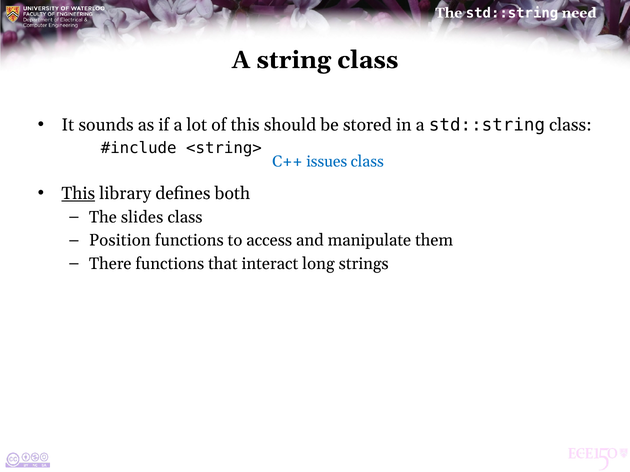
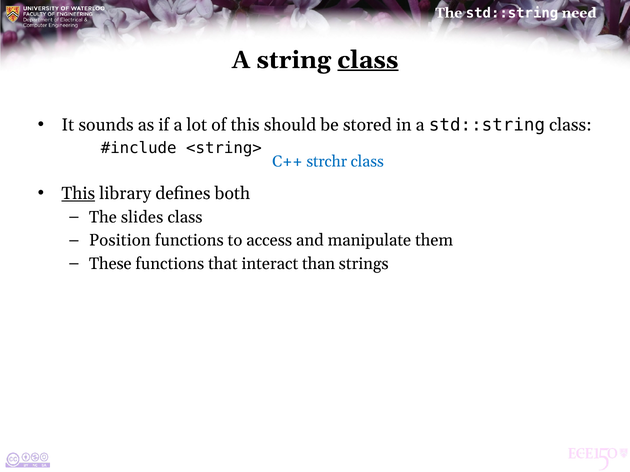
class underline: none -> present (368, 60)
issues: issues -> strchr (327, 162)
There: There -> These (110, 264)
long: long -> than (319, 264)
